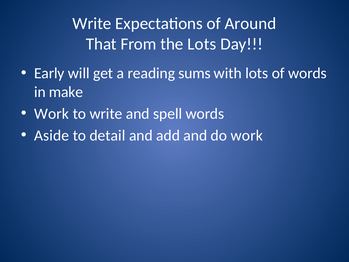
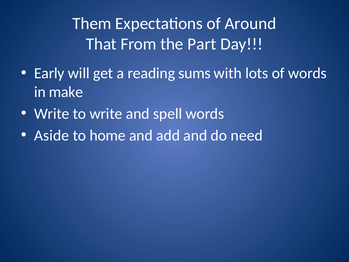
Write: Write -> Them (92, 24)
the Lots: Lots -> Part (202, 44)
Work: Work -> Write (52, 114)
detail: detail -> home (108, 135)
do work: work -> need (247, 135)
